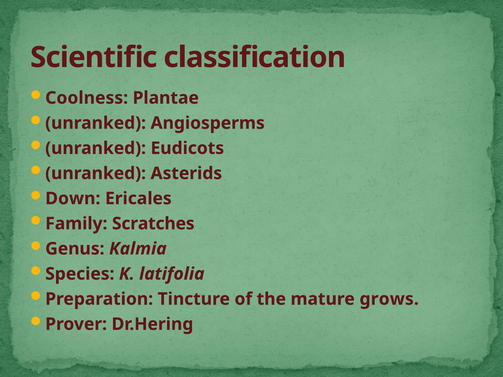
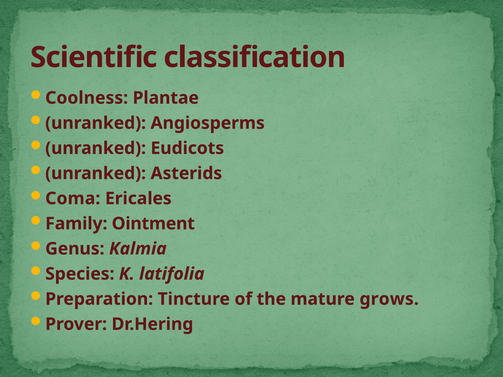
Down: Down -> Coma (73, 199)
Scratches: Scratches -> Ointment (153, 224)
